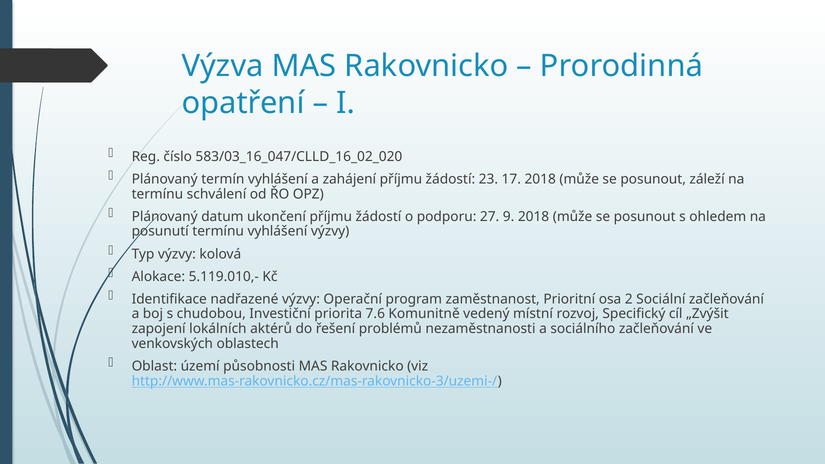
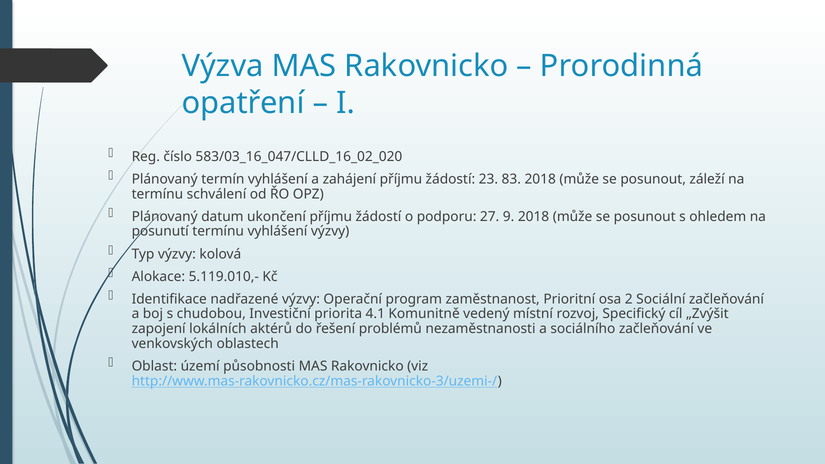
17: 17 -> 83 (511, 179)
7.6: 7.6 -> 4.1 (375, 314)
